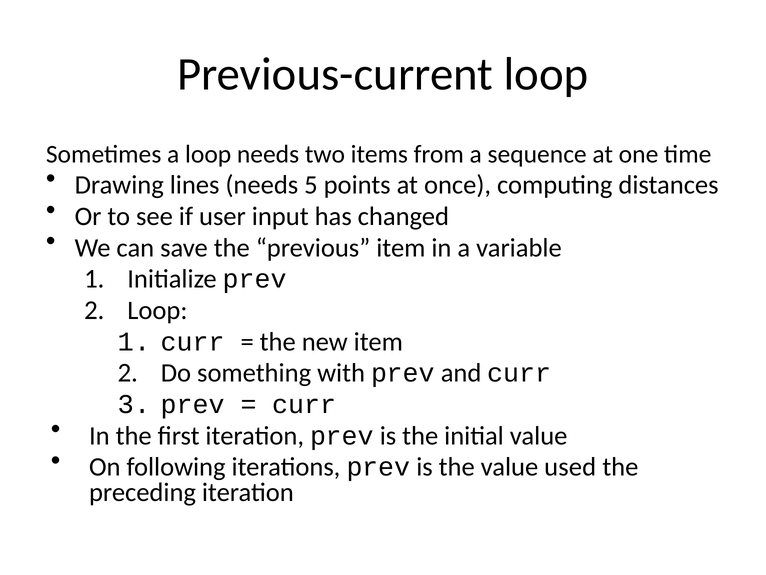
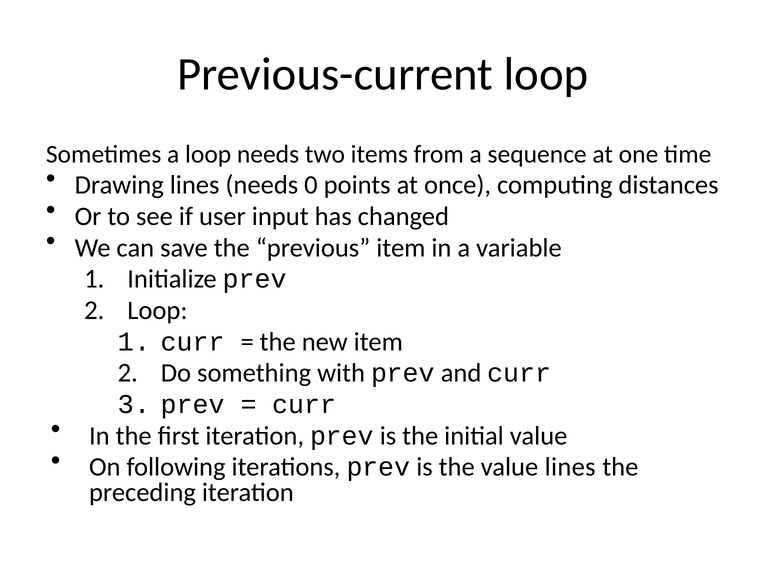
5: 5 -> 0 (311, 185)
value used: used -> lines (570, 467)
